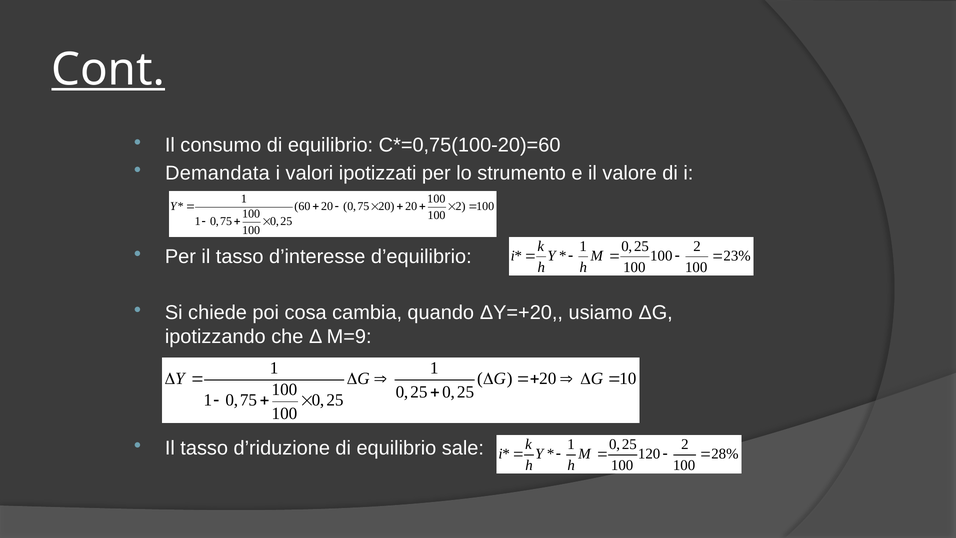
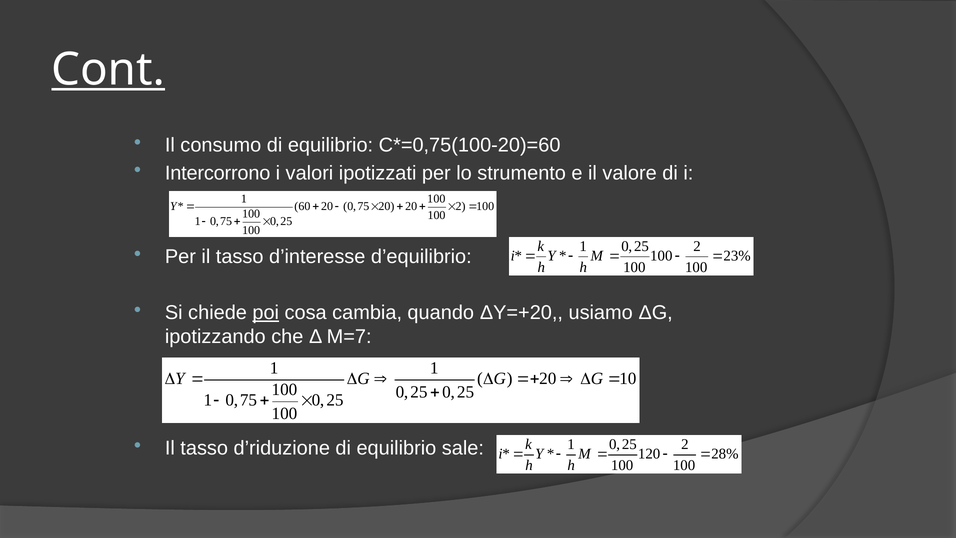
Demandata: Demandata -> Intercorrono (218, 173)
poi underline: none -> present (266, 313)
M=9: M=9 -> M=7 (349, 337)
